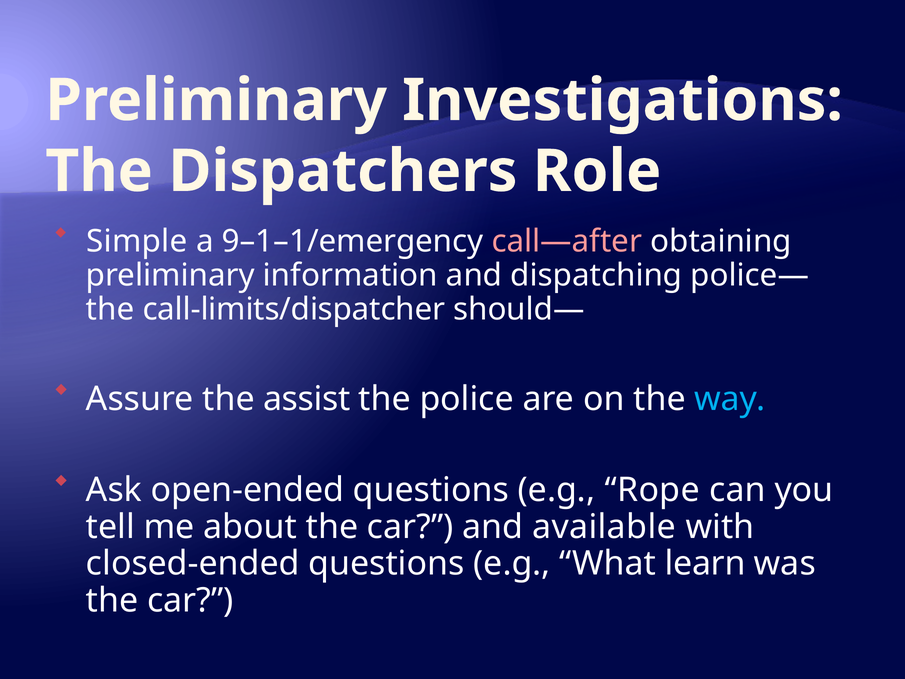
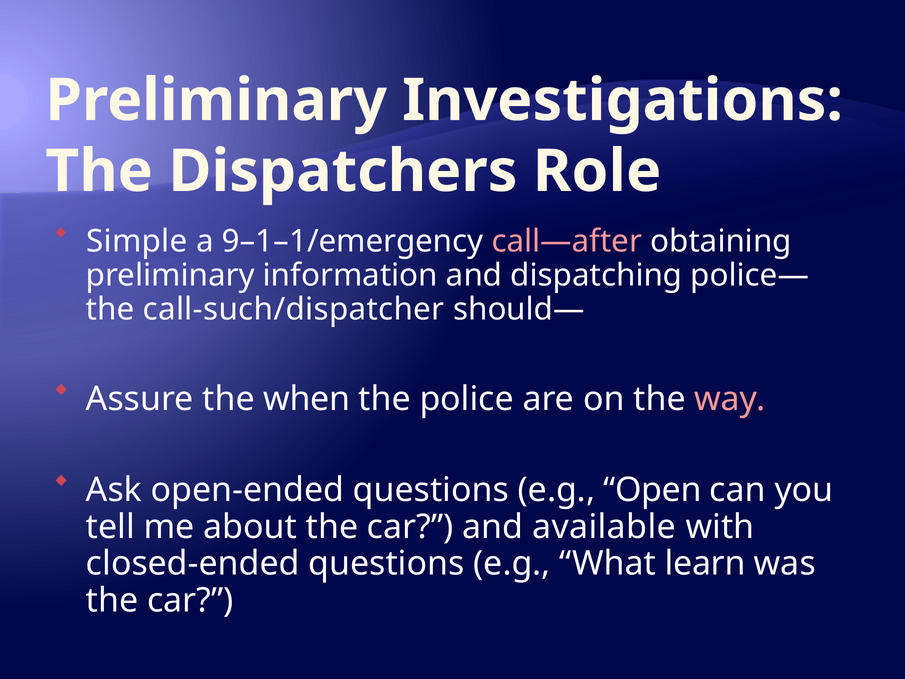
call-limits/dispatcher: call-limits/dispatcher -> call-such/dispatcher (294, 309)
assist: assist -> when (307, 399)
way colour: light blue -> pink (730, 399)
Rope: Rope -> Open (652, 490)
